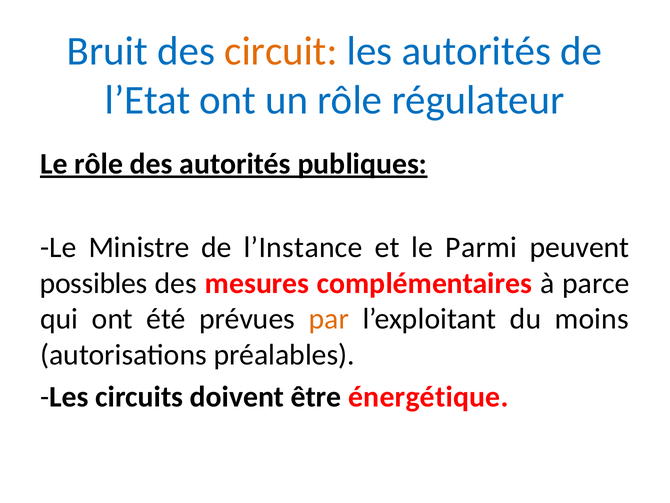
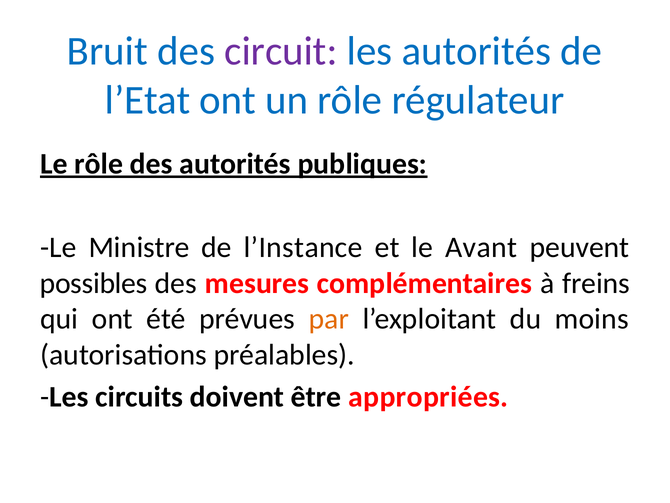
circuit colour: orange -> purple (281, 51)
Parmi: Parmi -> Avant (481, 247)
parce: parce -> freins (596, 283)
énergétique: énergétique -> appropriées (428, 396)
